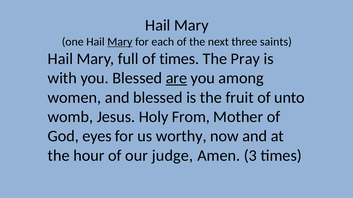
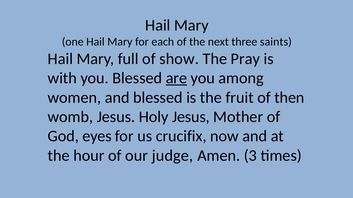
Mary underline: present -> none (120, 42)
of times: times -> show (179, 59)
unto: unto -> then (289, 98)
Holy From: From -> Jesus (191, 117)
worthy: worthy -> crucifix (181, 137)
